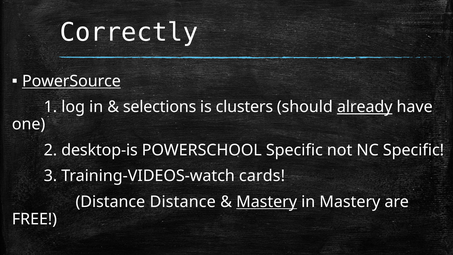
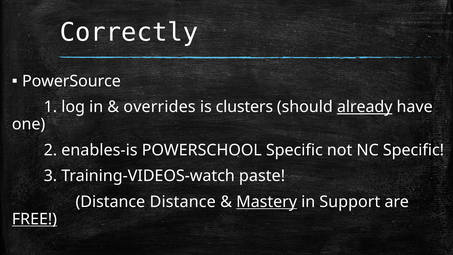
PowerSource underline: present -> none (71, 81)
selections: selections -> overrides (159, 107)
desktop-is: desktop-is -> enables-is (99, 150)
cards: cards -> paste (262, 176)
in Mastery: Mastery -> Support (350, 202)
FREE underline: none -> present (34, 219)
